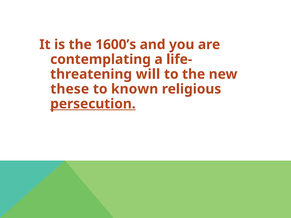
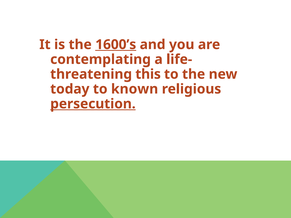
1600’s underline: none -> present (116, 45)
will: will -> this (148, 74)
these: these -> today (70, 89)
